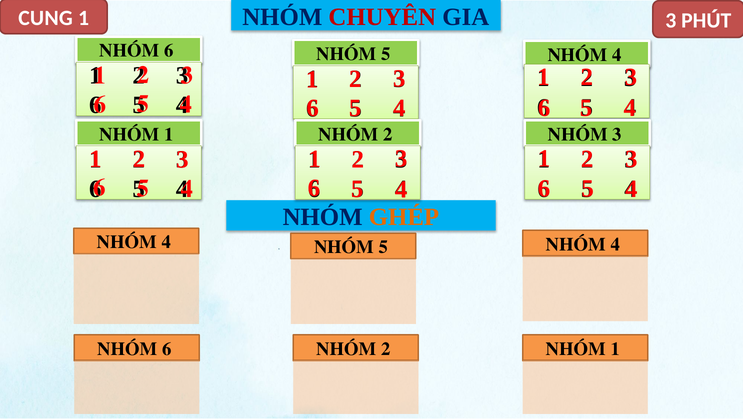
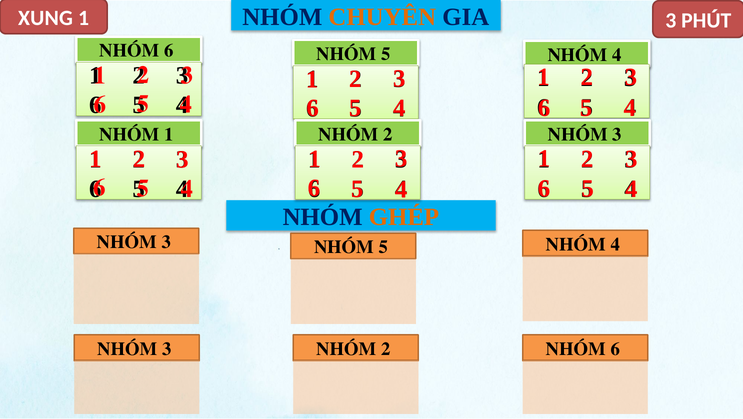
CHUYÊN colour: red -> orange (382, 17)
CUNG: CUNG -> XUNG (46, 18)
4: 4 -> 3 (166, 242)
6: 6 -> 3 (167, 349)
2 NHÓM 1: 1 -> 6 (615, 349)
